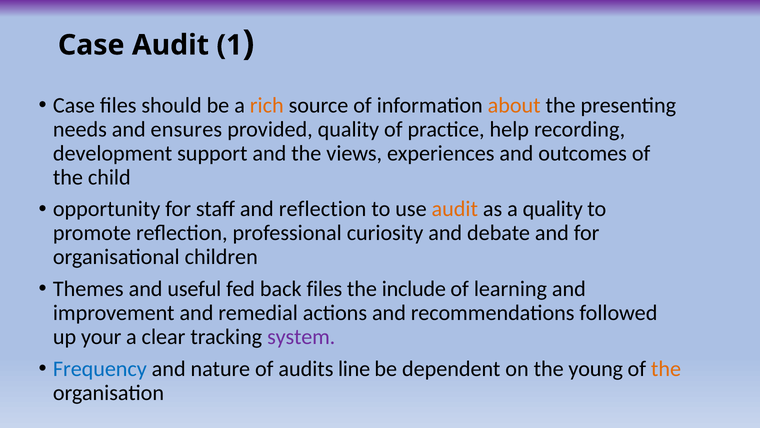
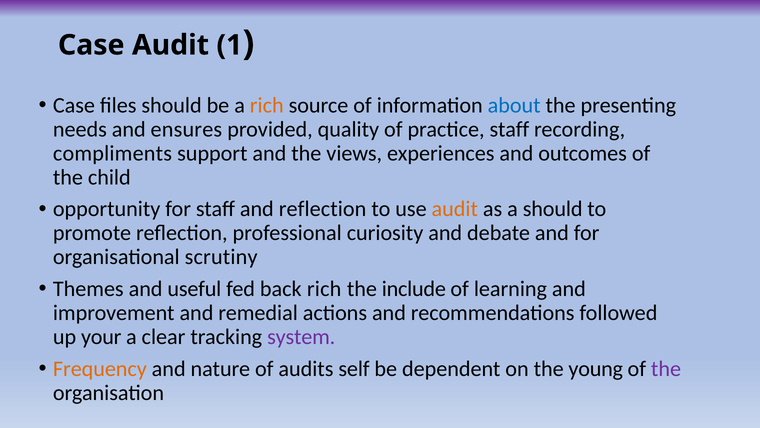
about colour: orange -> blue (514, 105)
practice help: help -> staff (509, 129)
development: development -> compliments (112, 153)
a quality: quality -> should (553, 209)
children: children -> scrutiny (221, 257)
back files: files -> rich (324, 289)
Frequency colour: blue -> orange (100, 368)
line: line -> self (354, 368)
the colour: orange -> purple (666, 368)
